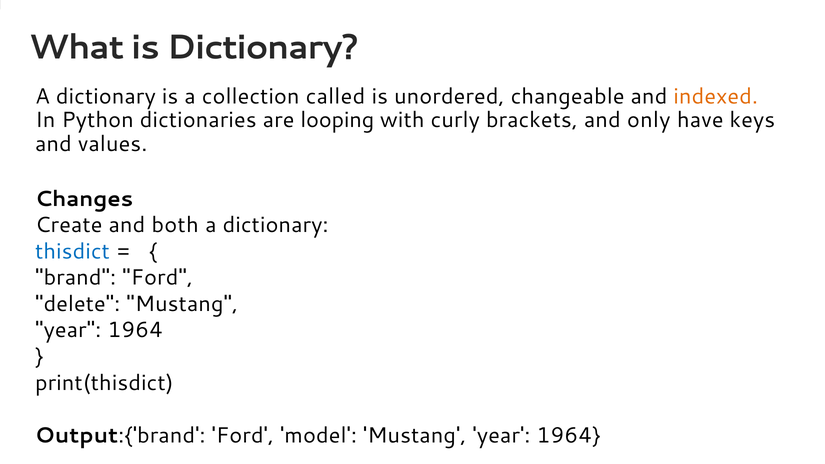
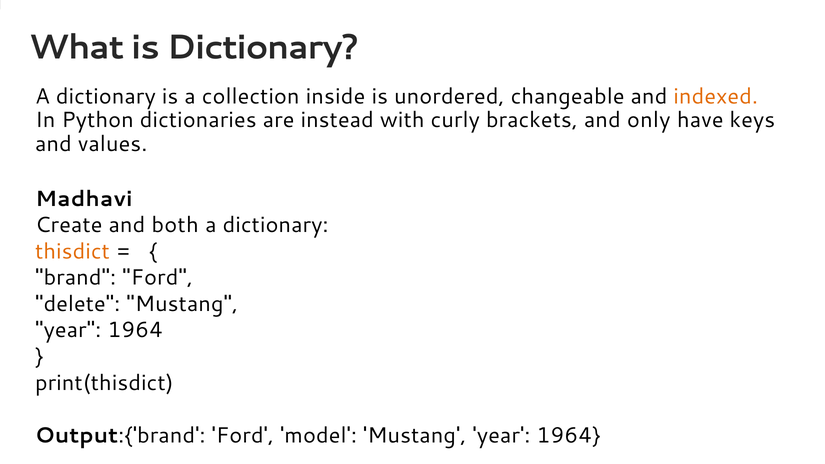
called: called -> inside (336, 97)
looping: looping -> instead (337, 120)
Changes: Changes -> Madhavi (84, 199)
thisdict colour: blue -> orange (72, 252)
